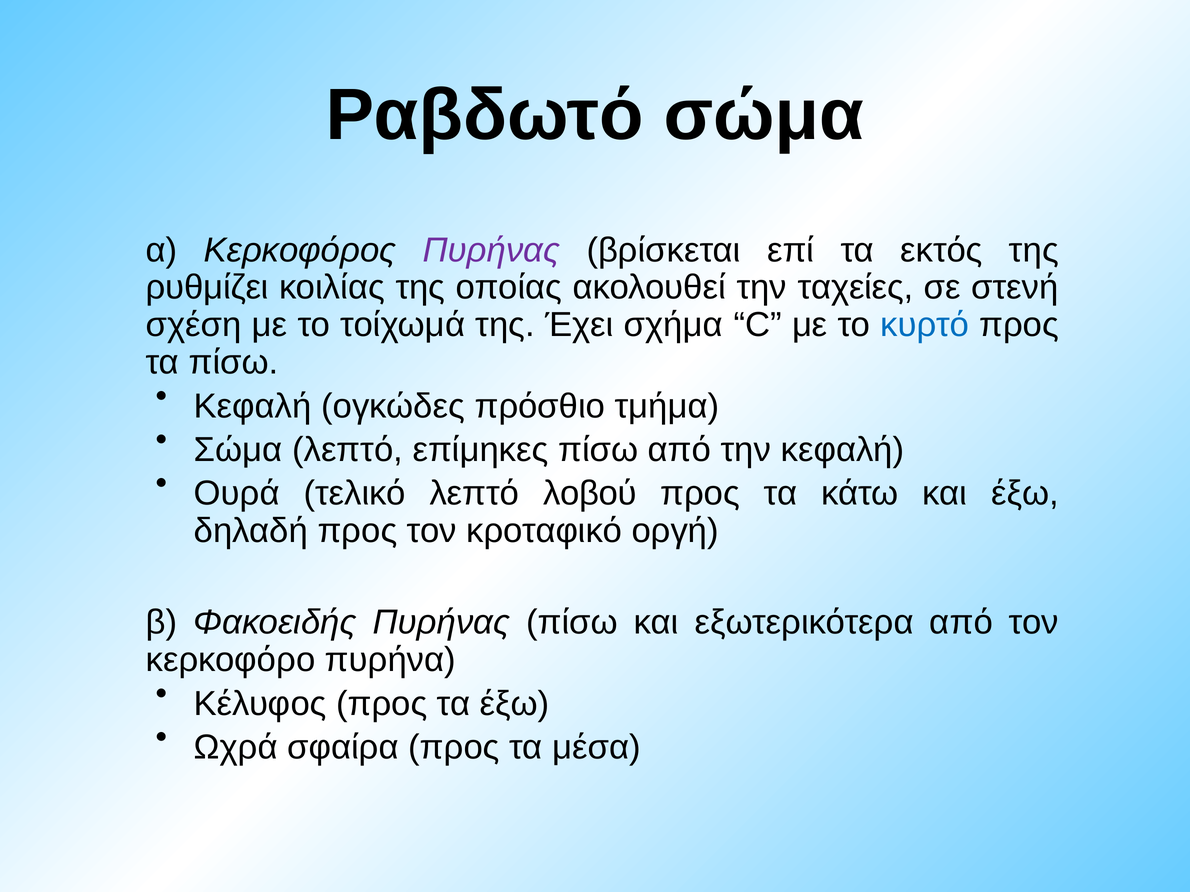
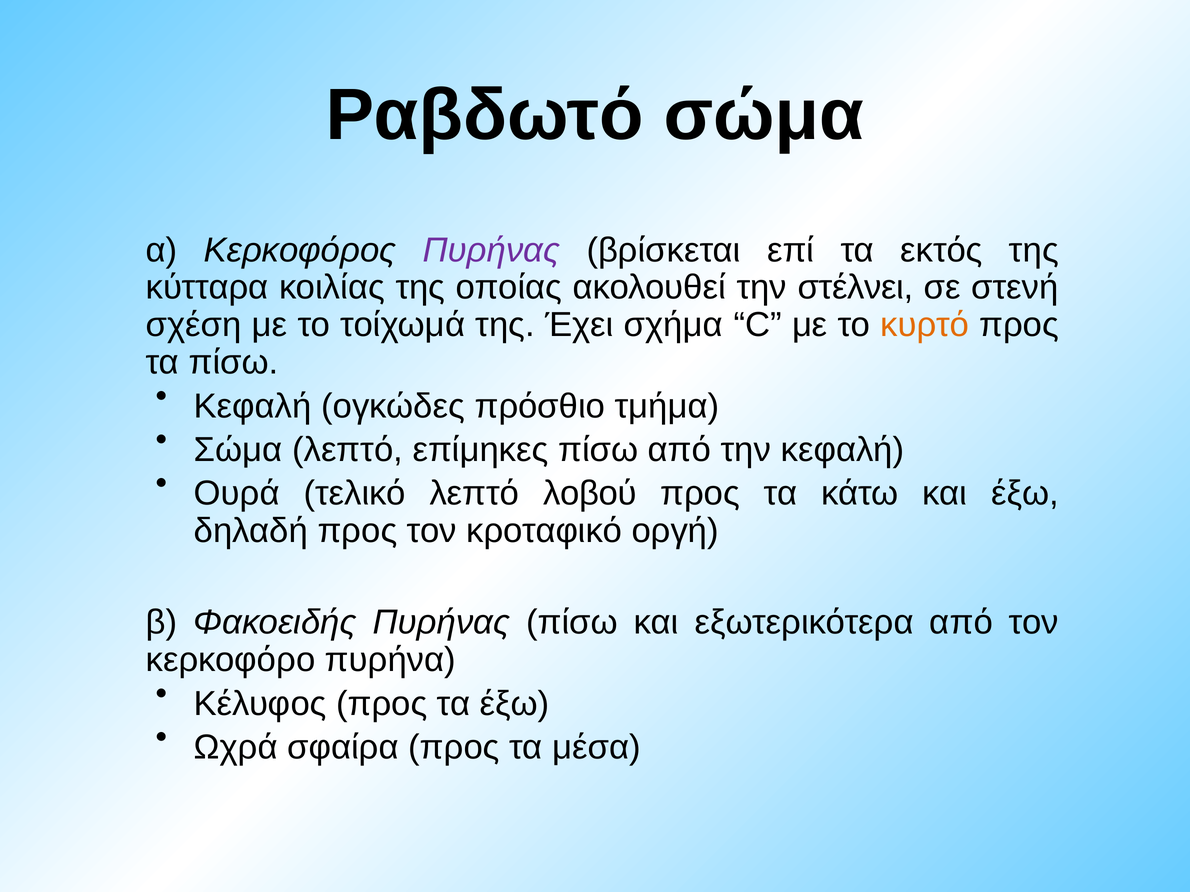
ρυθμίζει: ρυθμίζει -> κύτταρα (207, 288)
ταχείες: ταχείες -> στέλνει (855, 288)
κυρτό colour: blue -> orange (925, 325)
